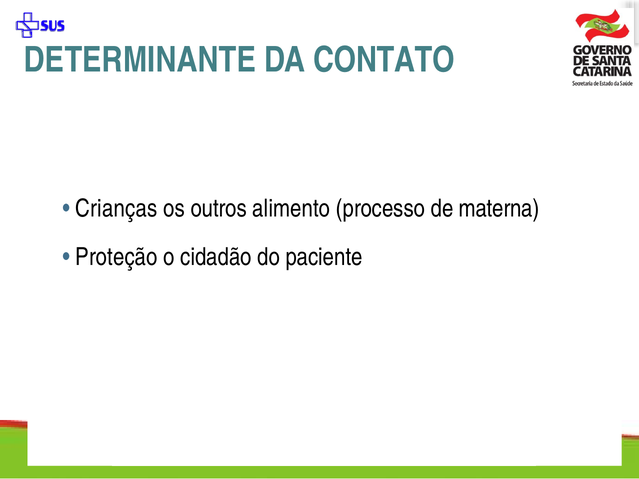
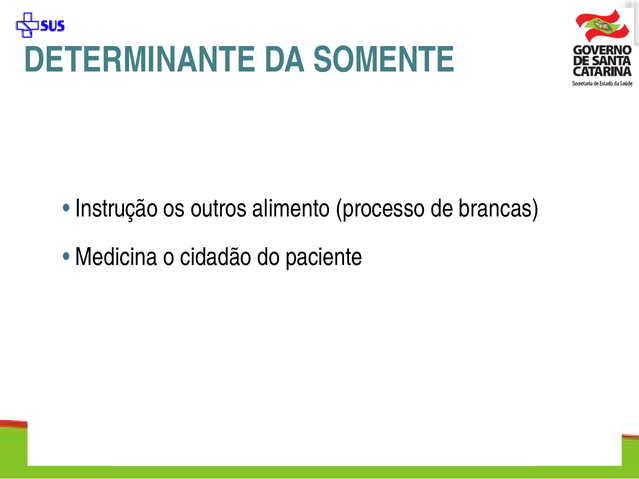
CONTATO: CONTATO -> SOMENTE (384, 60)
Crianças: Crianças -> Instrução (117, 209)
materna: materna -> brancas (499, 209)
Proteção: Proteção -> Medicina (116, 257)
